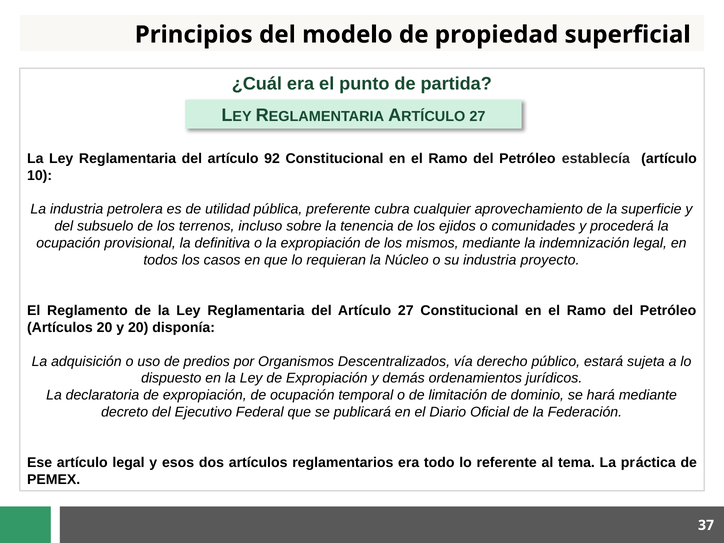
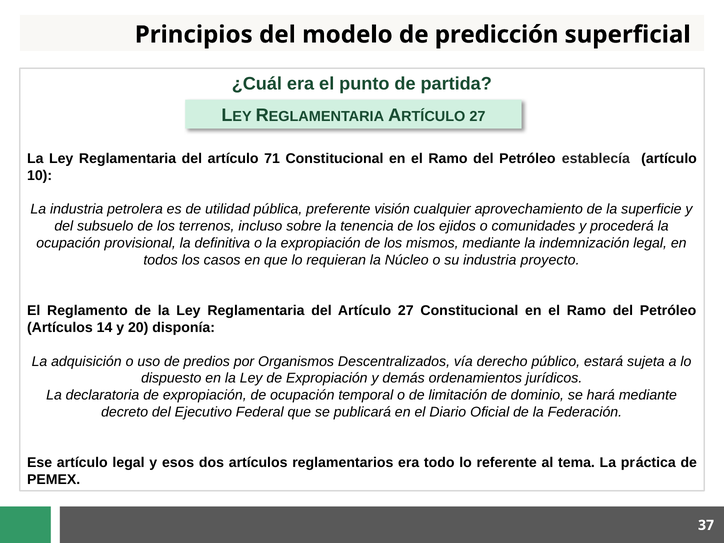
propiedad: propiedad -> predicción (497, 35)
92: 92 -> 71 (272, 159)
cubra: cubra -> visión (392, 209)
Artículos 20: 20 -> 14 (105, 328)
